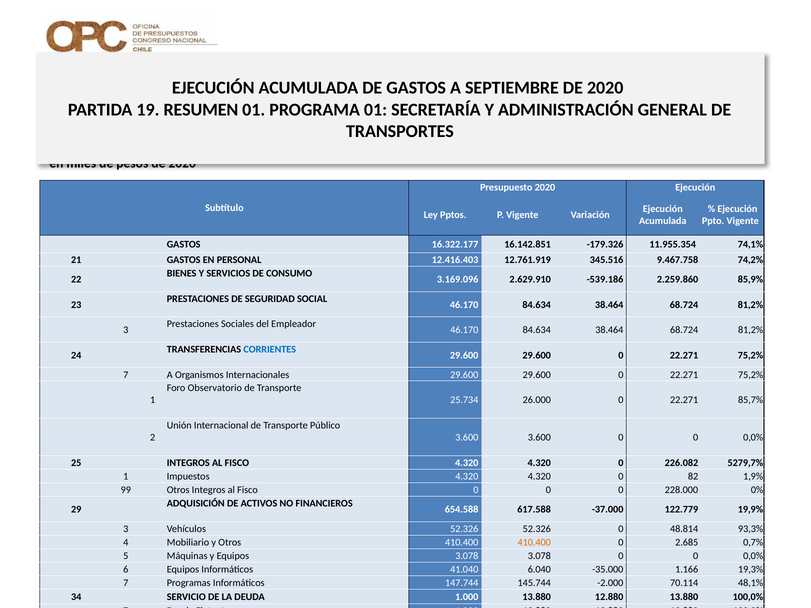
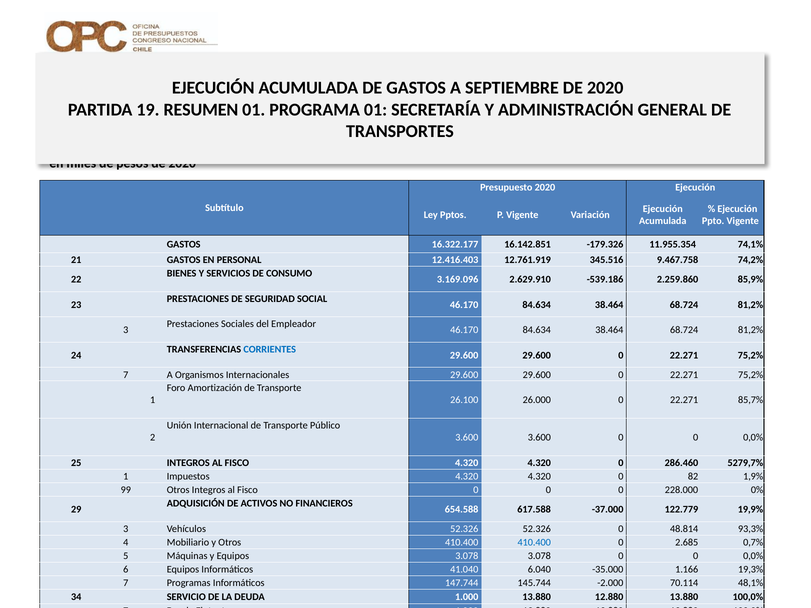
Observatorio: Observatorio -> Amortización (215, 388)
25.734: 25.734 -> 26.100 (464, 400)
226.082: 226.082 -> 286.460 (681, 463)
410.400 colour: orange -> blue (534, 543)
